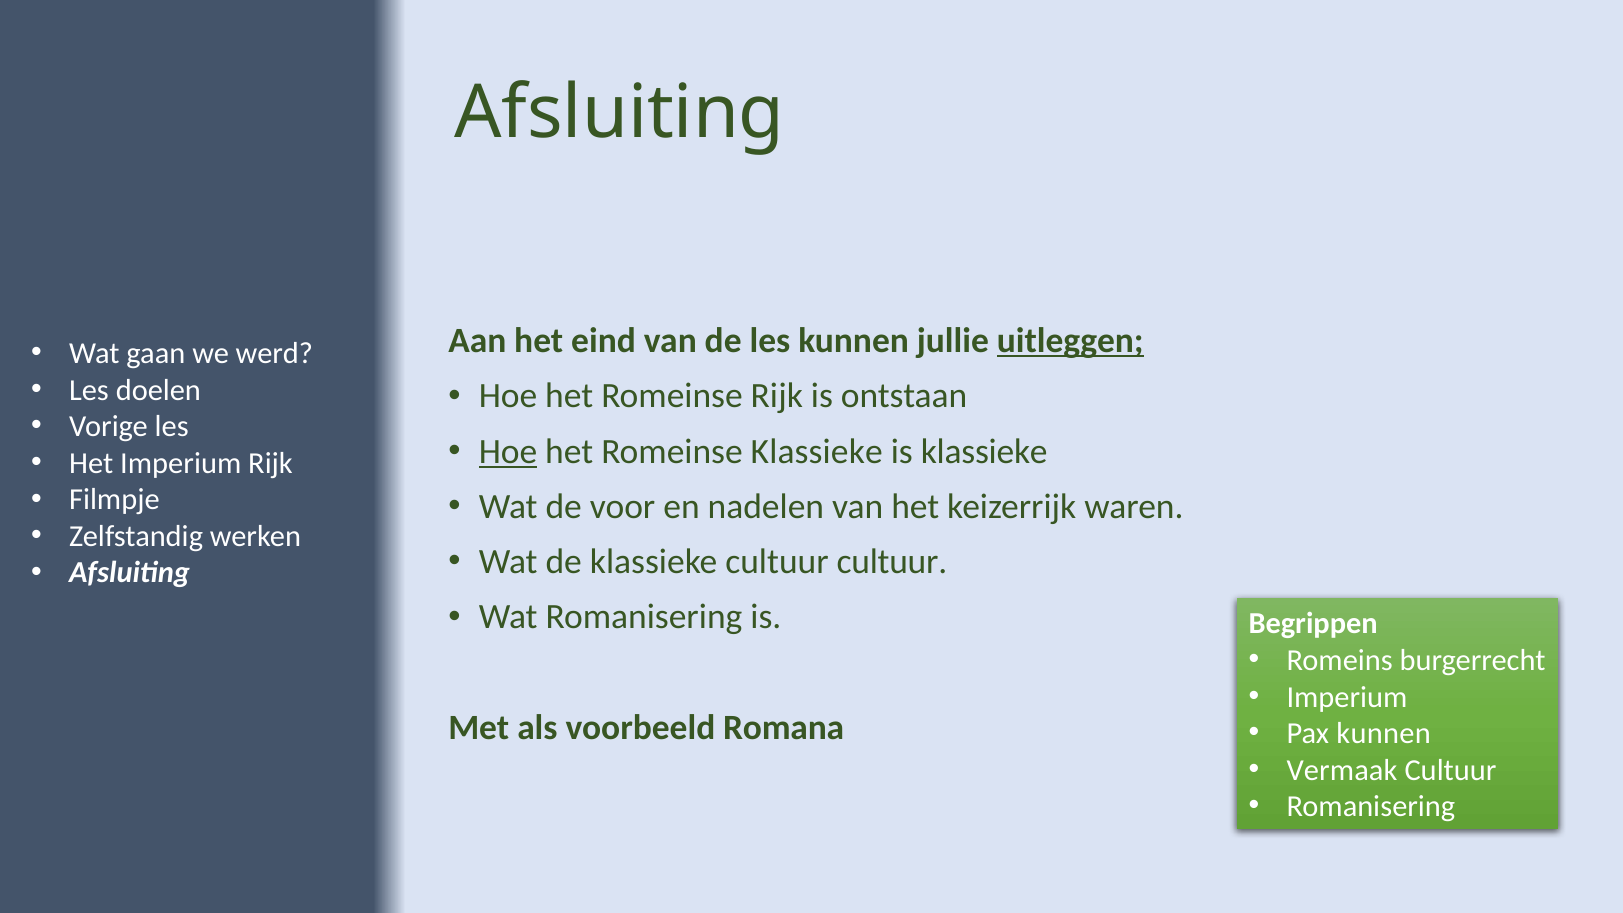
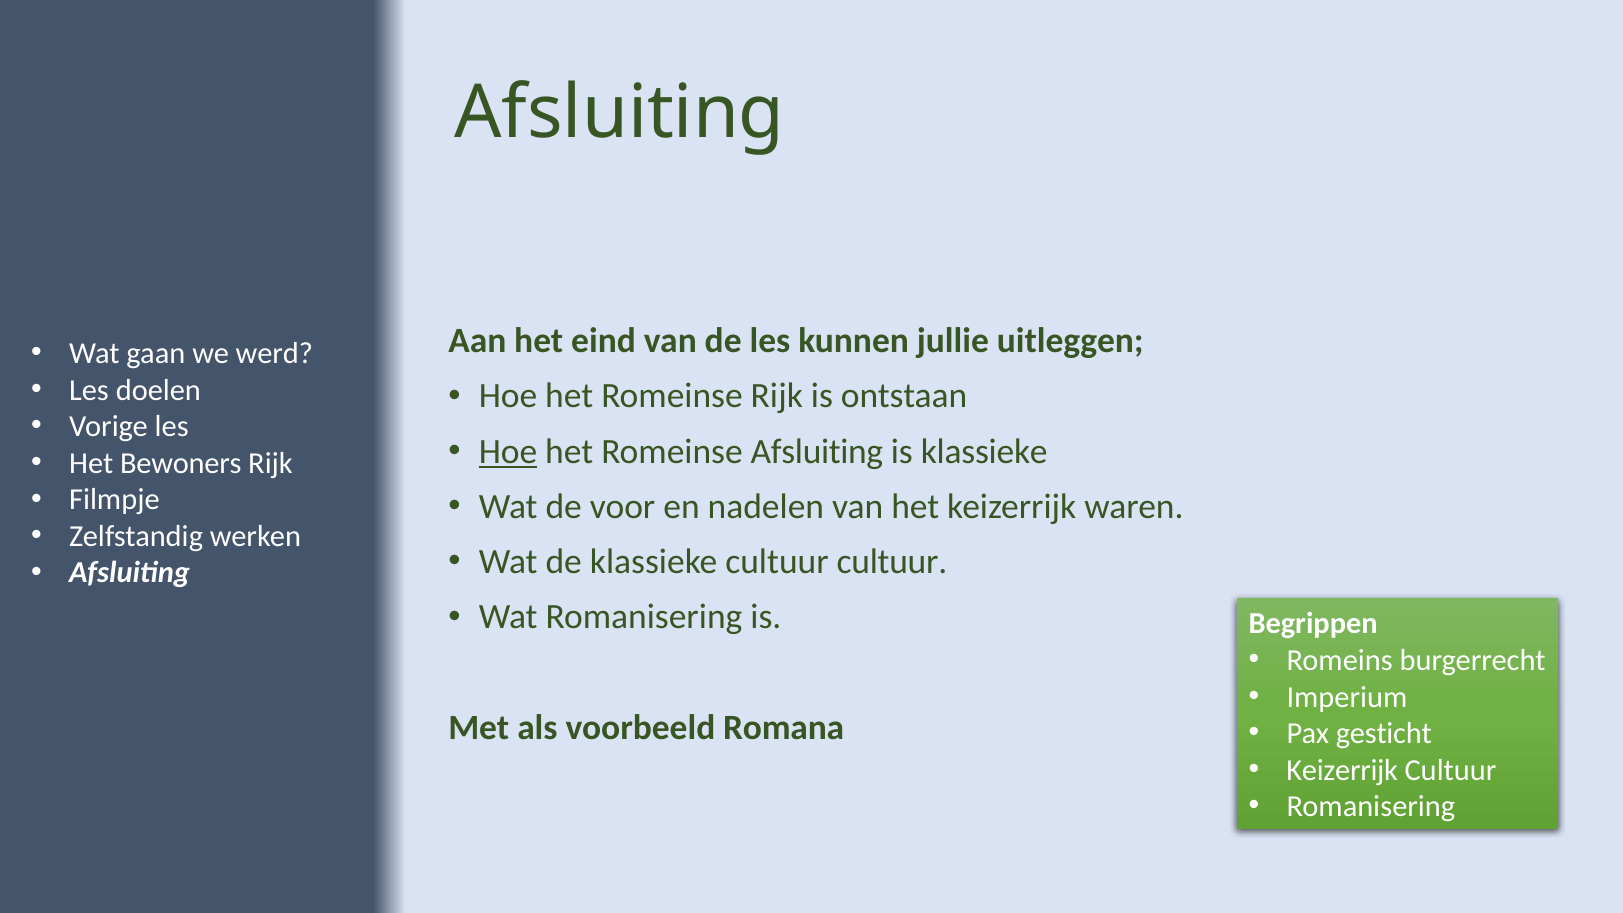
uitleggen underline: present -> none (1070, 341)
Romeinse Klassieke: Klassieke -> Afsluiting (817, 451)
Het Imperium: Imperium -> Bewoners (181, 463)
Pax kunnen: kunnen -> gesticht (1384, 733)
Vermaak: Vermaak -> Keizerrijk (1342, 770)
